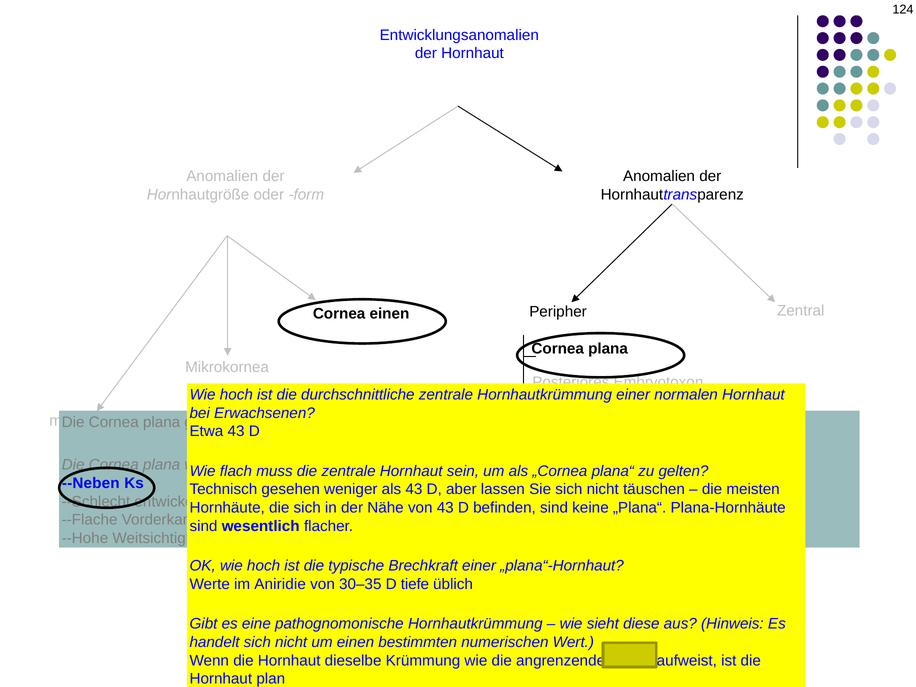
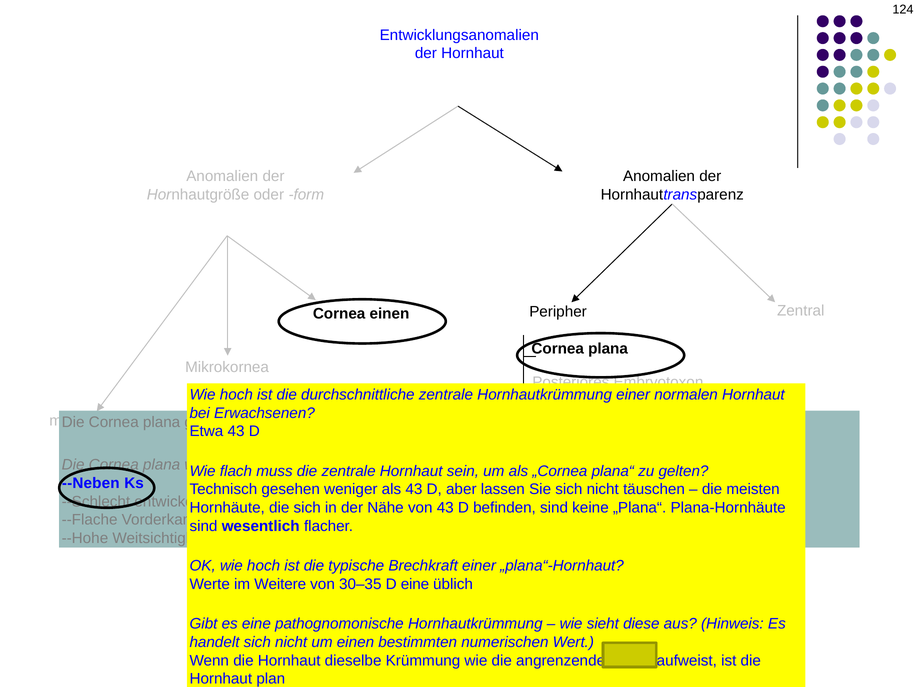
Aniridie: Aniridie -> Weitere (280, 584)
D tiefe: tiefe -> eine (415, 584)
